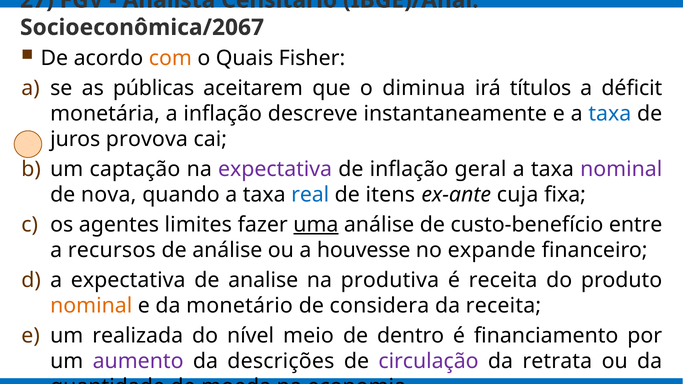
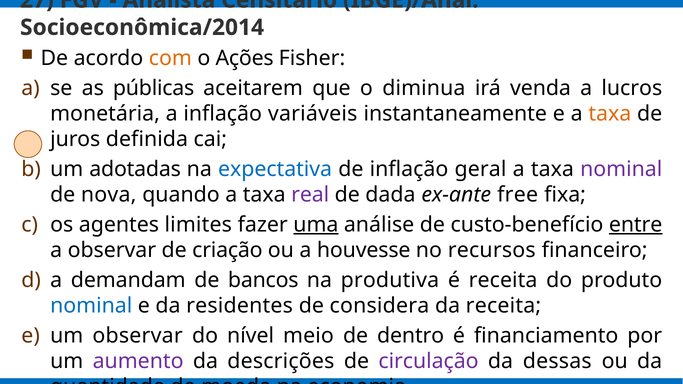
Socioeconômica/2067: Socioeconômica/2067 -> Socioeconômica/2014 (142, 27)
Quais: Quais -> Ações (245, 58)
títulos: títulos -> venda (541, 88)
déficit: déficit -> lucros (632, 88)
descreve: descreve -> variáveis (313, 114)
taxa colour: blue -> orange (610, 114)
provova: provova -> definida (147, 139)
captação: captação -> adotadas (135, 169)
expectativa colour: purple -> blue (275, 169)
real colour: blue -> purple (310, 195)
itens: itens -> dada (390, 195)
cuja: cuja -> free (518, 195)
entre underline: none -> present (636, 225)
a recursos: recursos -> observar (112, 250)
de análise: análise -> criação (227, 250)
expande: expande -> recursos (492, 250)
a expectativa: expectativa -> demandam (128, 280)
analise: analise -> bancos (263, 280)
nominal colour: orange -> blue (91, 306)
monetário: monetário -> residentes (240, 306)
um realizada: realizada -> observar (138, 336)
retrata: retrata -> dessas (557, 361)
